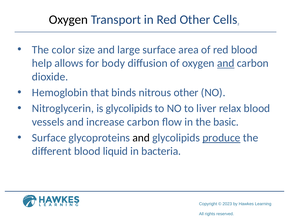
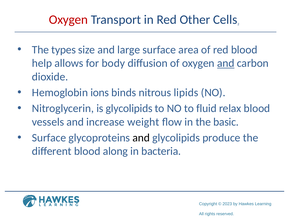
Oxygen colour: black -> red (68, 20)
color: color -> types (64, 50)
that: that -> ions (100, 93)
nitrous other: other -> lipids (186, 93)
liver: liver -> fluid (206, 108)
increase carbon: carbon -> weight (143, 122)
produce underline: present -> none (221, 138)
liquid: liquid -> along (115, 151)
